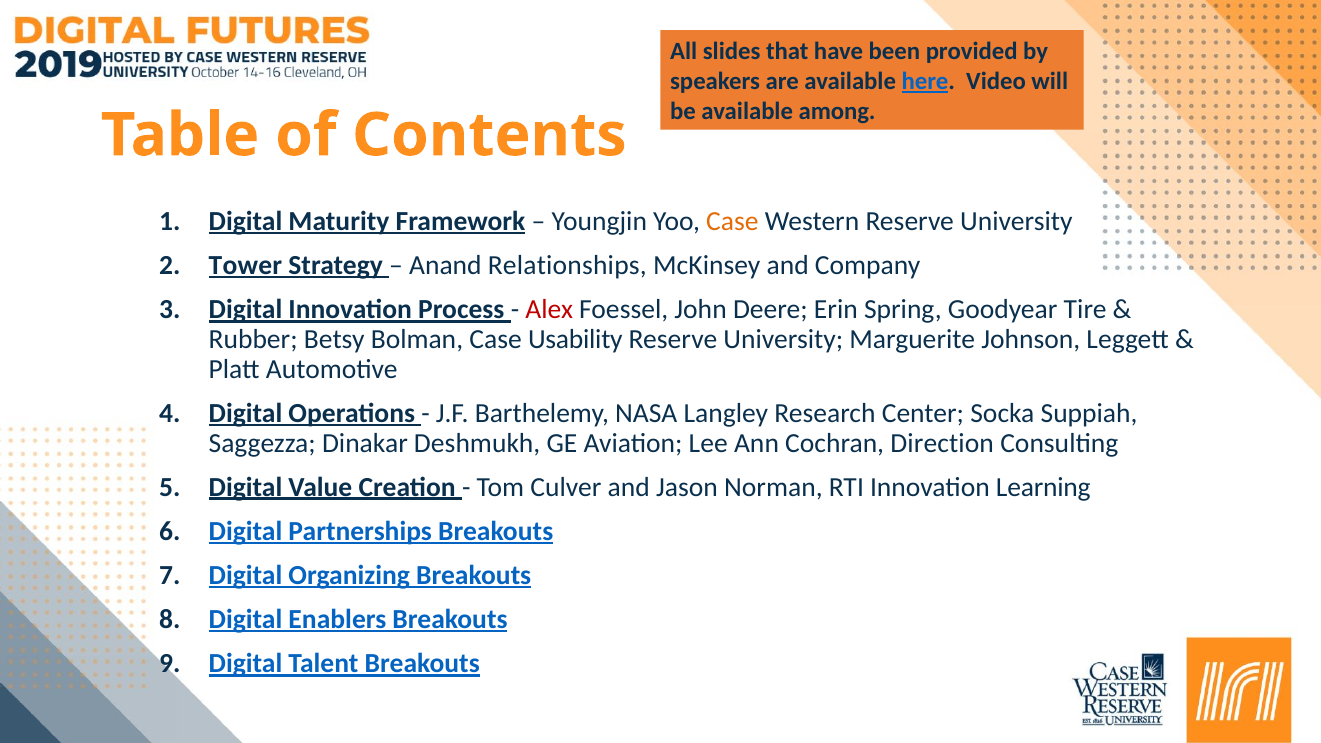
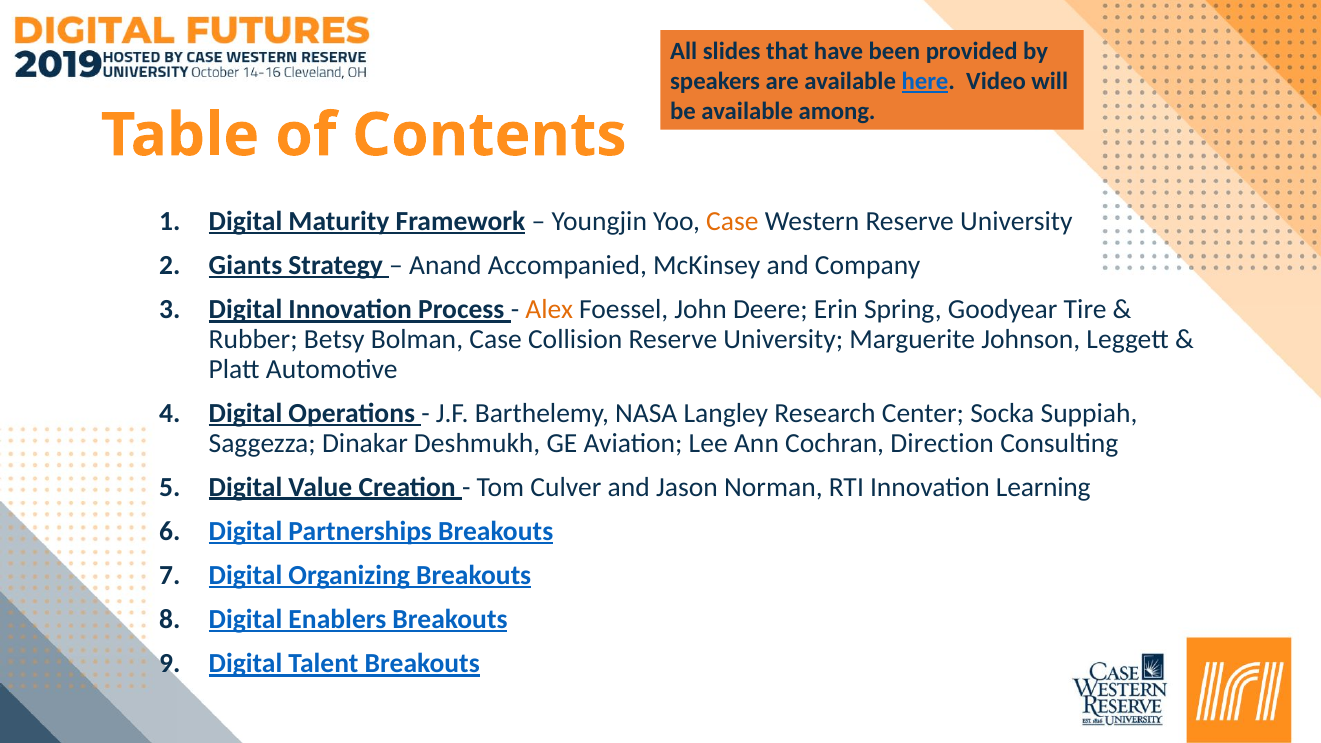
Tower: Tower -> Giants (245, 265)
Relationships: Relationships -> Accompanied (567, 265)
Alex colour: red -> orange (549, 309)
Usability: Usability -> Collision (575, 339)
